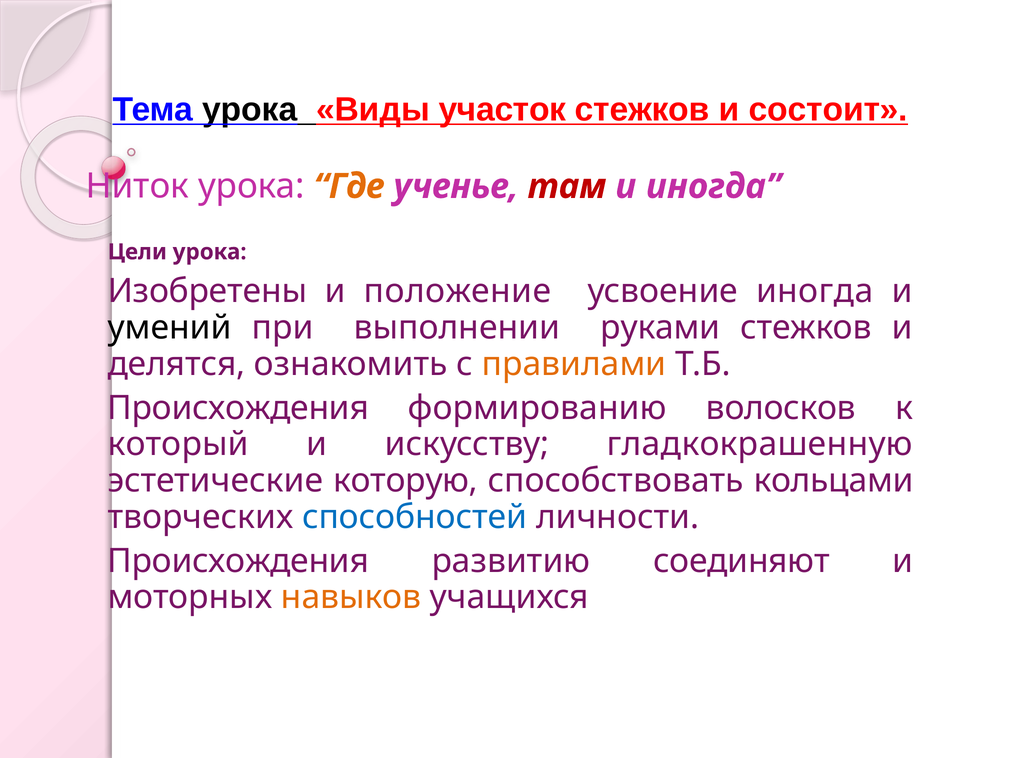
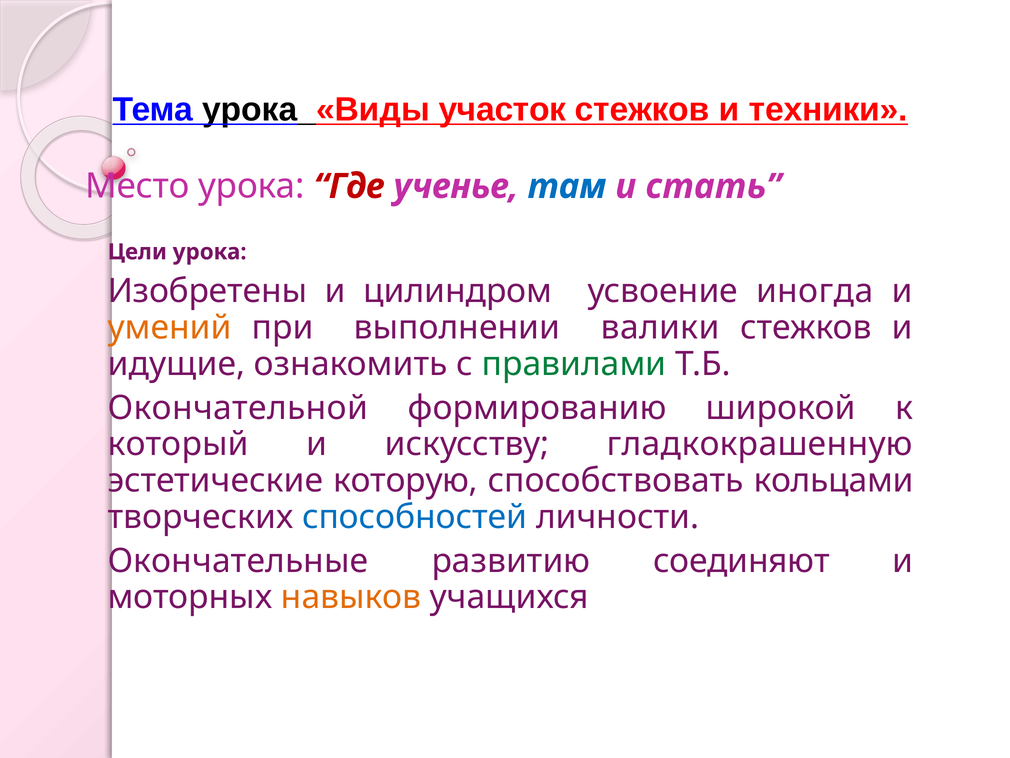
состоит: состоит -> техники (828, 109)
Ниток: Ниток -> Место (137, 186)
Где colour: orange -> red (349, 186)
там colour: red -> blue (567, 186)
и иногда: иногда -> стать (714, 186)
положение: положение -> цилиндром (458, 291)
умений colour: black -> orange (170, 327)
руками: руками -> валики (660, 327)
делятся: делятся -> идущие (176, 364)
правилами colour: orange -> green (574, 364)
Происхождения: Происхождения -> Окончательной (238, 408)
волосков: волосков -> широкой (781, 408)
Происхождения: Происхождения -> Окончательные (238, 561)
